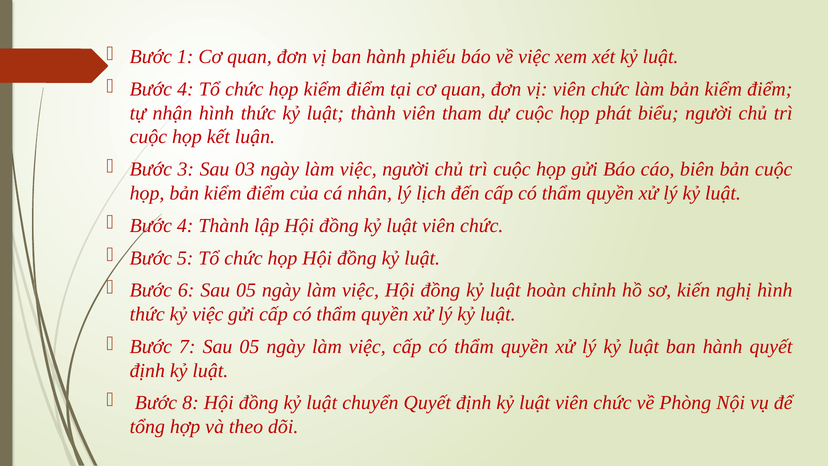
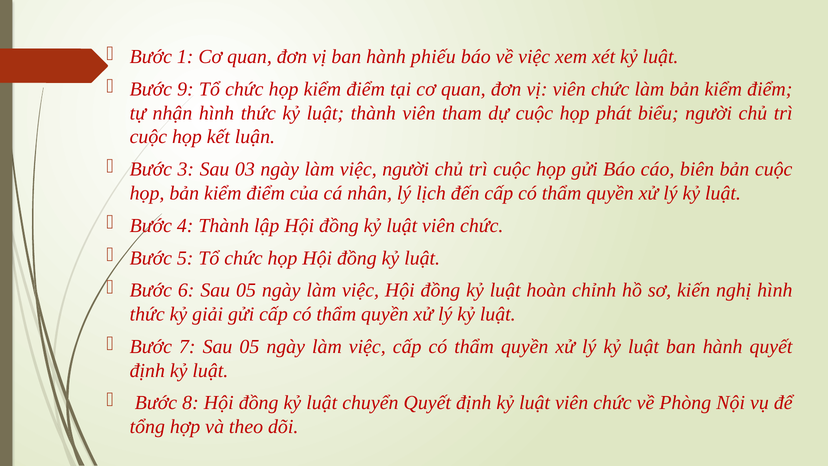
4: 4 -> 9 (185, 89)
kỷ việc: việc -> giải (208, 314)
